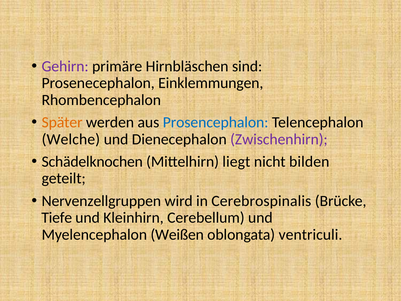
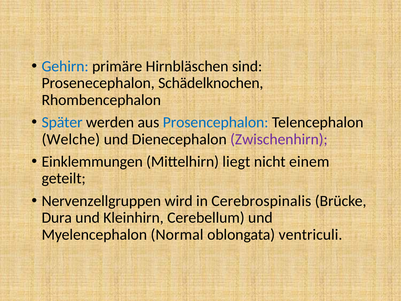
Gehirn colour: purple -> blue (65, 66)
Einklemmungen: Einklemmungen -> Schädelknochen (211, 83)
Später colour: orange -> blue (62, 122)
Schädelknochen: Schädelknochen -> Einklemmungen (92, 162)
bilden: bilden -> einem (309, 162)
Tiefe: Tiefe -> Dura (57, 218)
Weißen: Weißen -> Normal (177, 234)
